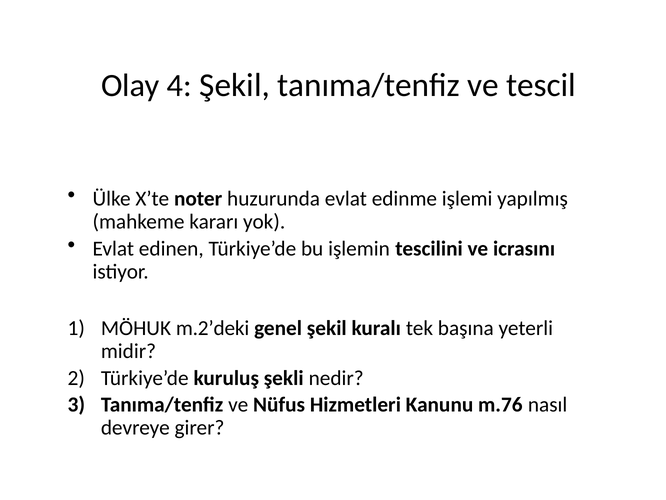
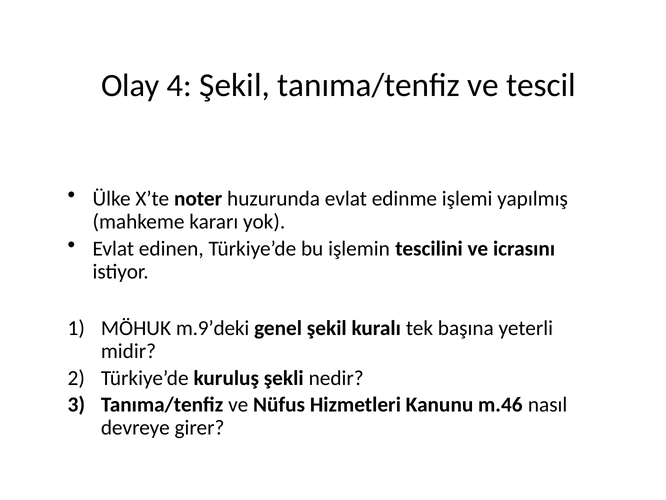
m.2’deki: m.2’deki -> m.9’deki (213, 328)
m.76: m.76 -> m.46 (500, 405)
